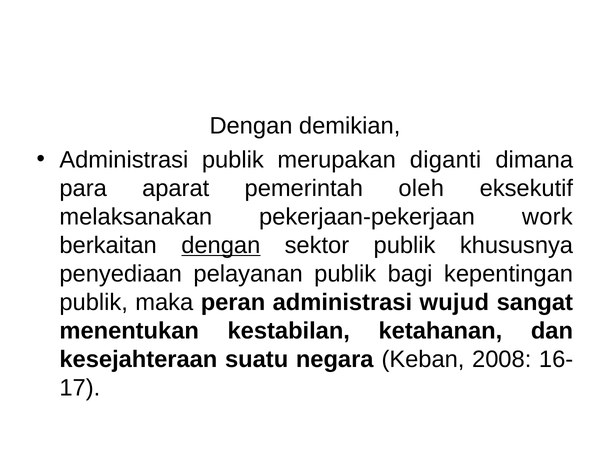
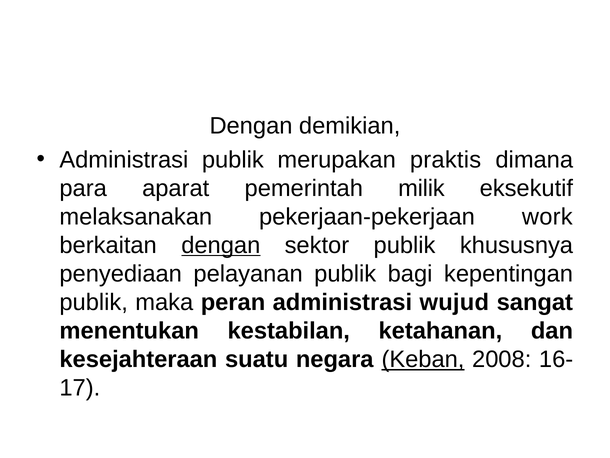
diganti: diganti -> praktis (446, 160)
oleh: oleh -> milik (421, 188)
Keban underline: none -> present (423, 359)
